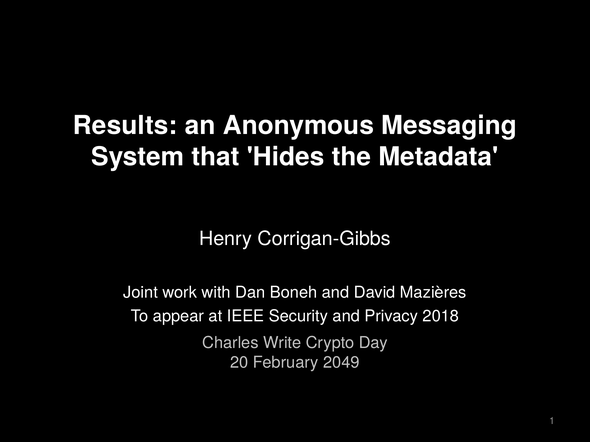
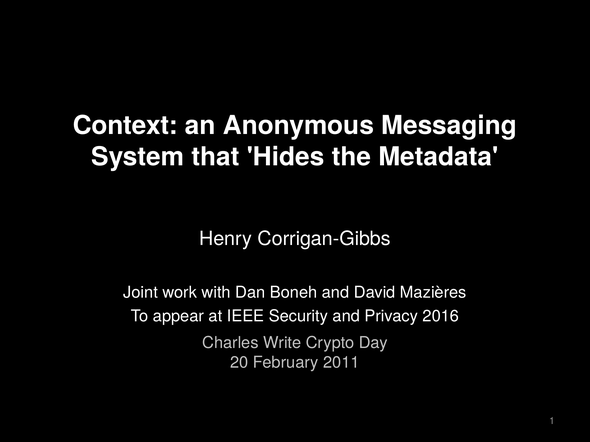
Results: Results -> Context (125, 126)
2018: 2018 -> 2016 (441, 316)
2049: 2049 -> 2011 (341, 363)
